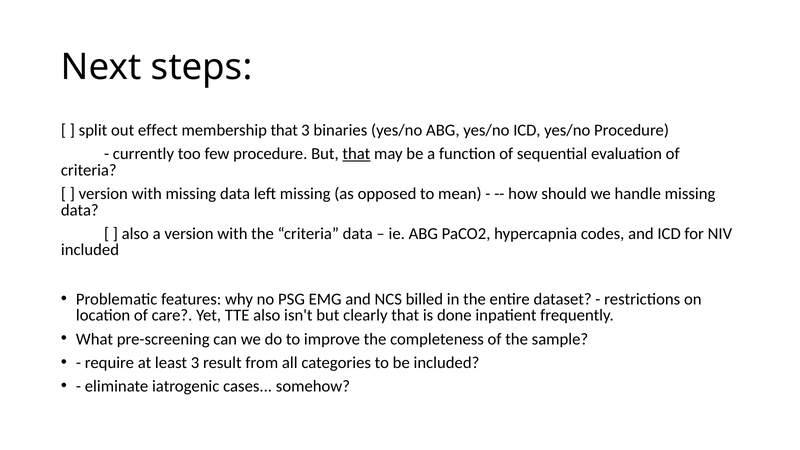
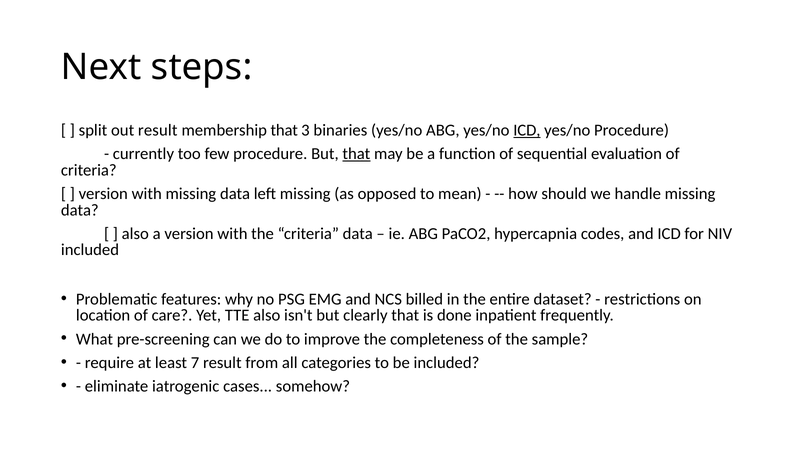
out effect: effect -> result (158, 130)
ICD underline: none -> present (527, 130)
least 3: 3 -> 7 (195, 363)
